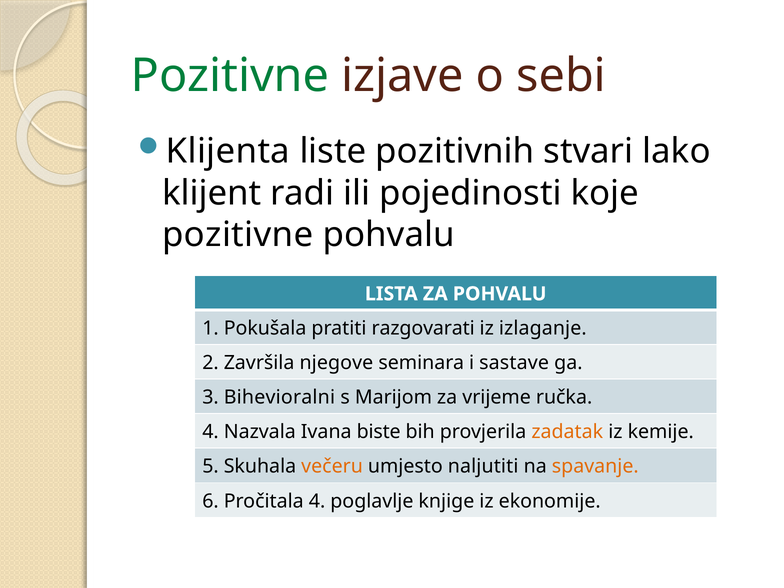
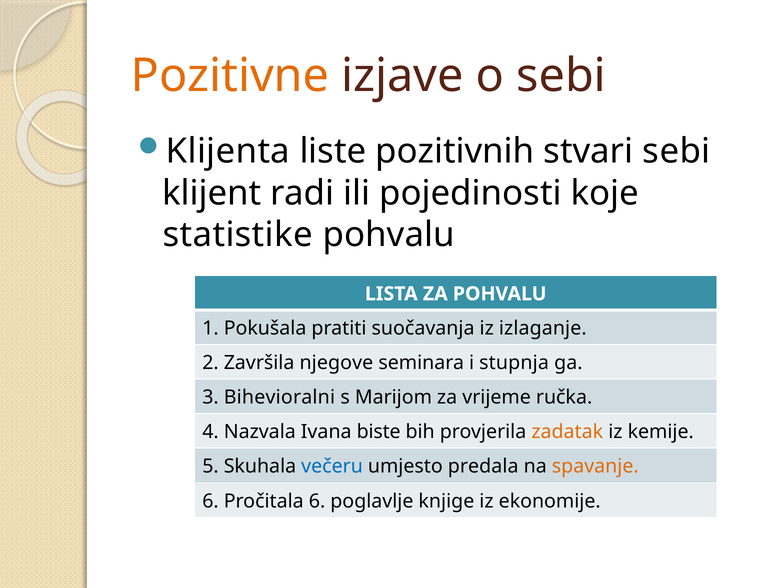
Pozitivne colour: green -> orange (230, 76)
stvari lako: lako -> sebi (676, 151)
pozitivne: pozitivne -> statistike (238, 235)
razgovarati: razgovarati -> suočavanja (423, 328)
sastave: sastave -> stupnja (514, 363)
večeru colour: orange -> blue (332, 467)
naljutiti: naljutiti -> predala (483, 467)
Pročitala 4: 4 -> 6 (317, 501)
